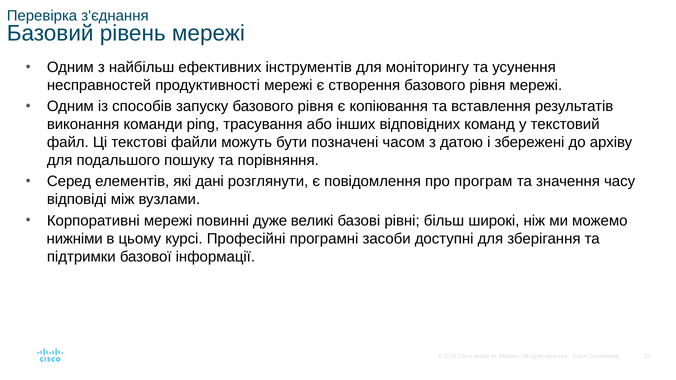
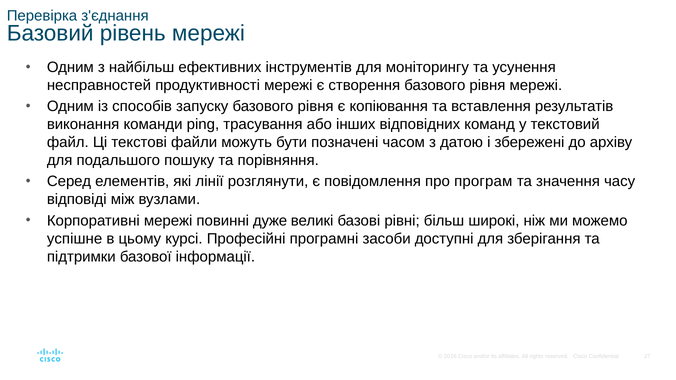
дані: дані -> лінії (210, 182)
нижніми: нижніми -> успішне (75, 239)
